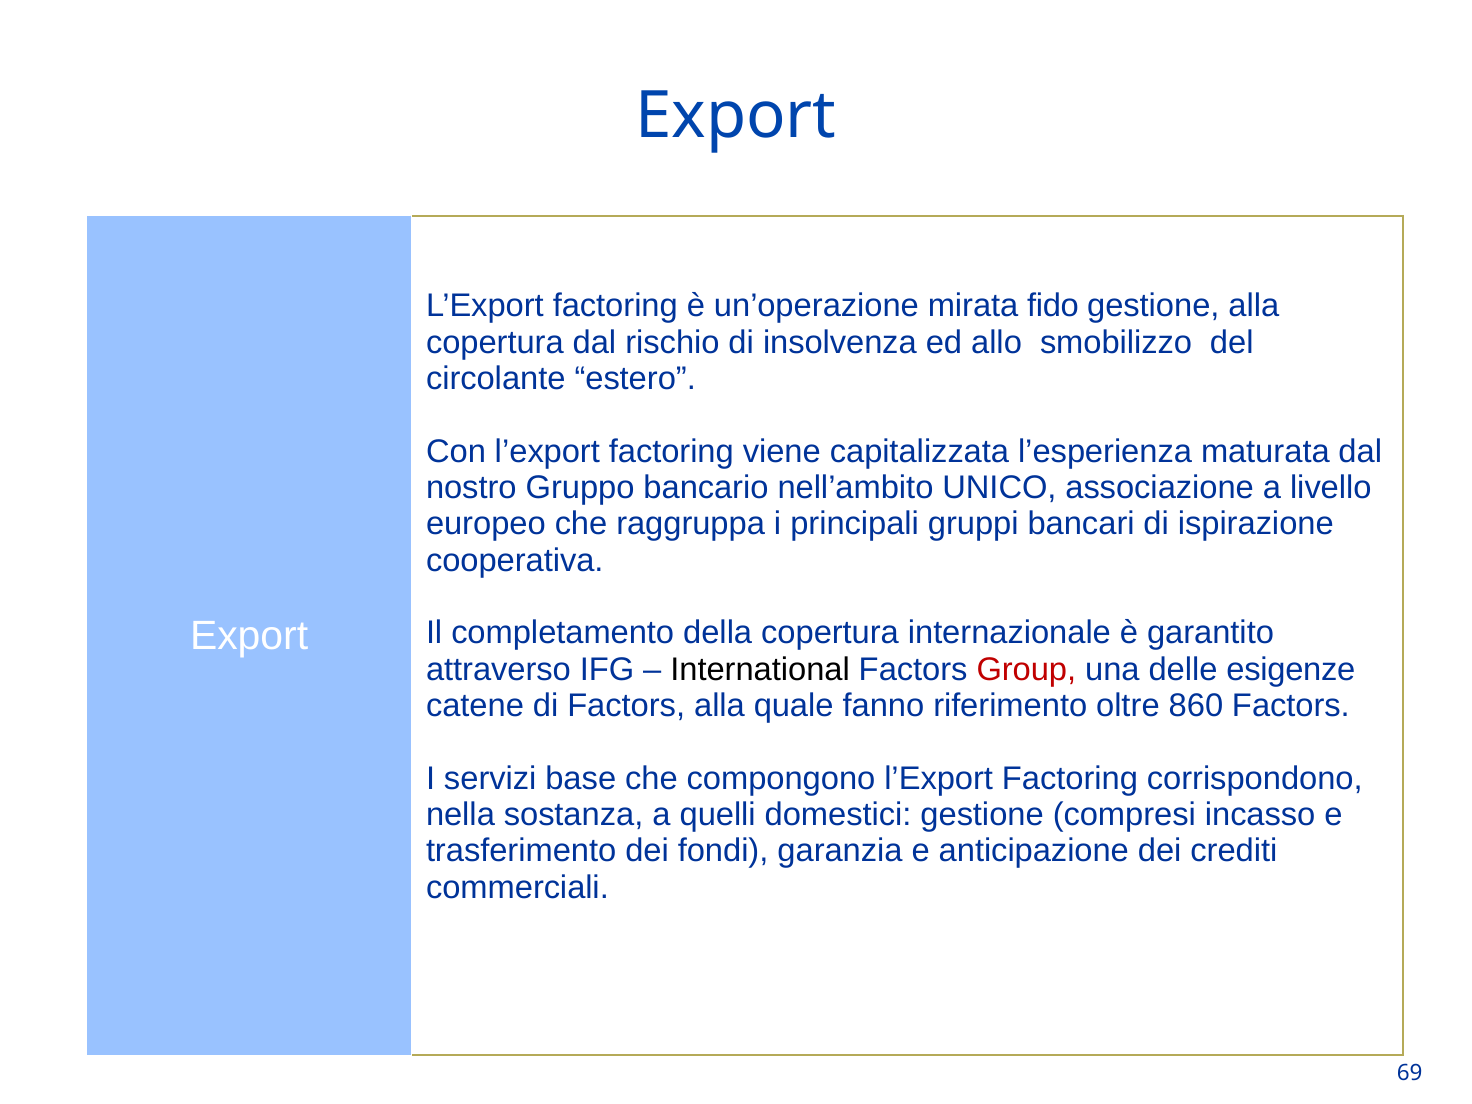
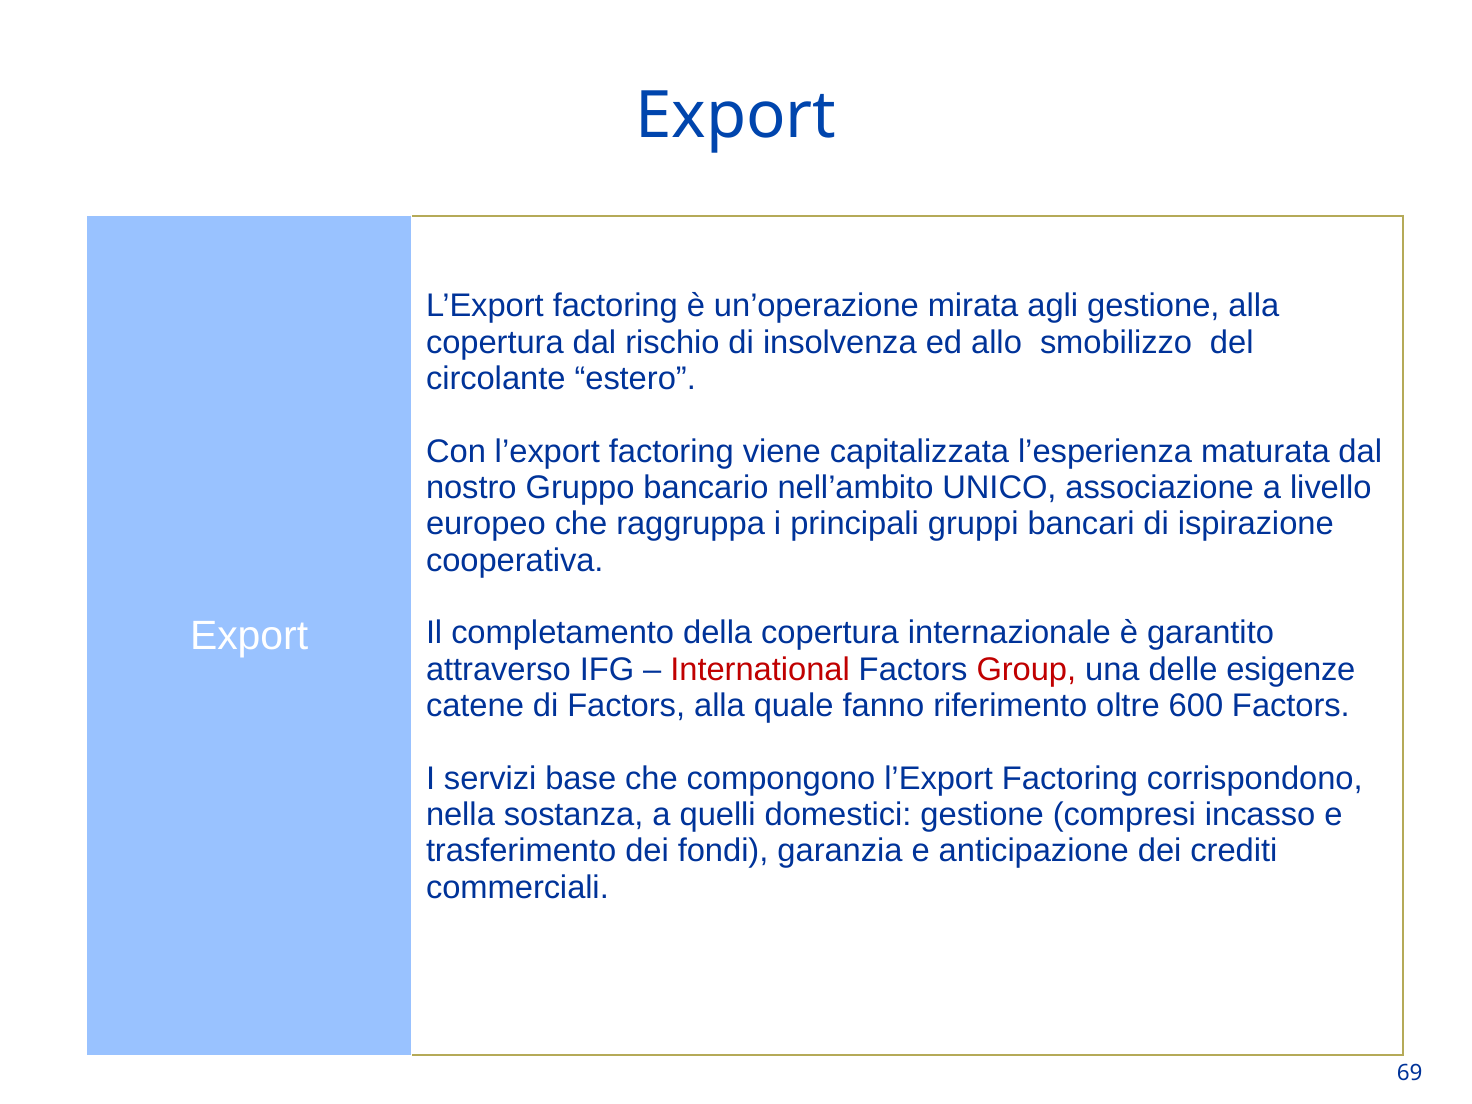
fido: fido -> agli (1053, 306)
International colour: black -> red (760, 670)
860: 860 -> 600 (1196, 706)
